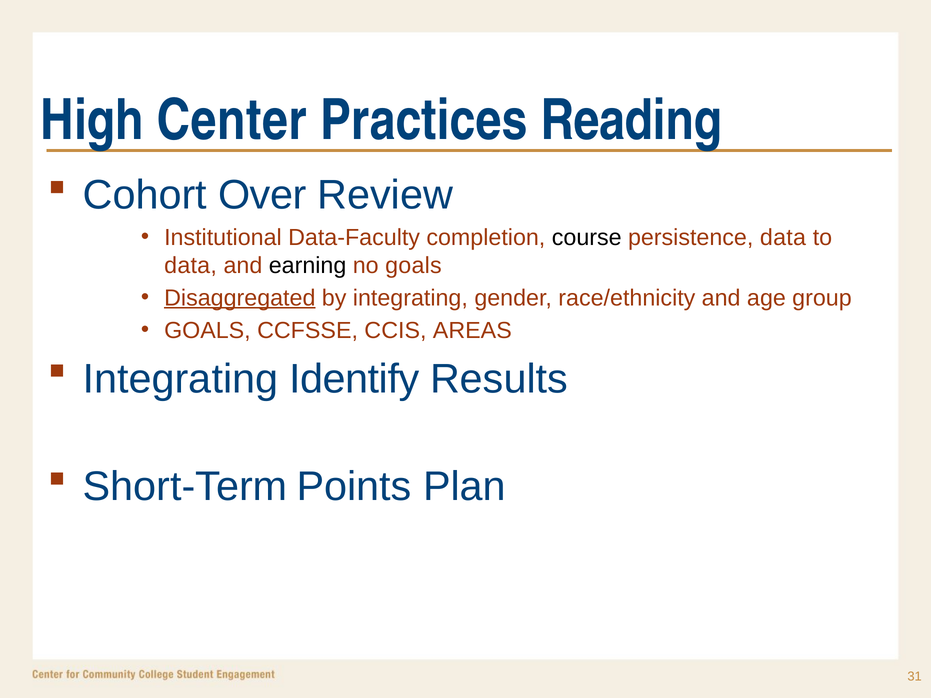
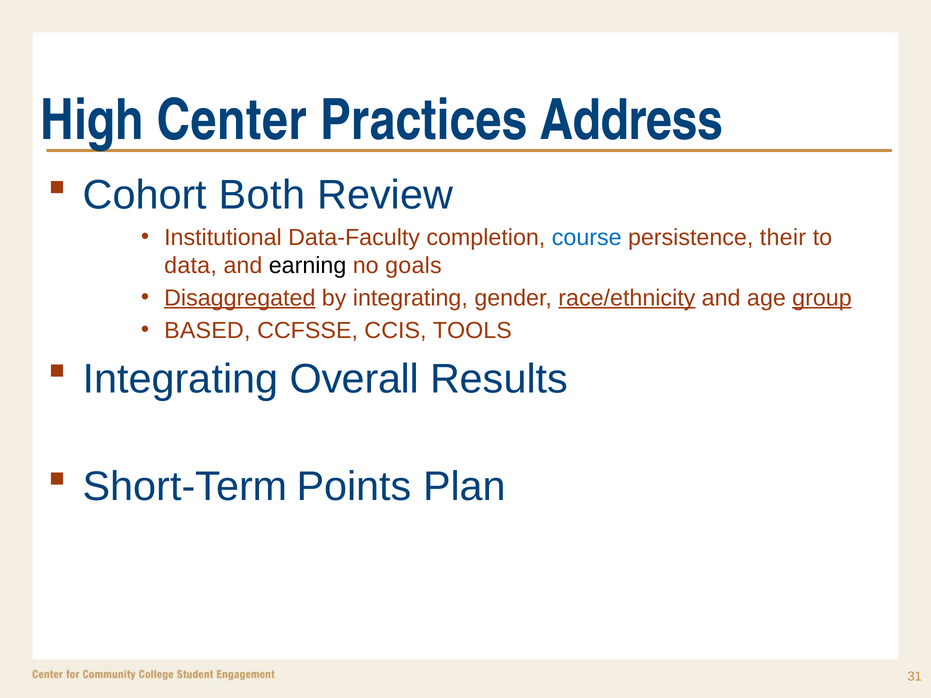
Reading: Reading -> Address (631, 120)
Over: Over -> Both (262, 195)
course colour: black -> blue (587, 238)
persistence data: data -> their (783, 238)
race/ethnicity underline: none -> present (627, 298)
group underline: none -> present (822, 298)
GOALS: GOALS -> BASED (207, 331)
AREAS: AREAS -> TOOLS (472, 331)
Identify: Identify -> Overall (354, 379)
